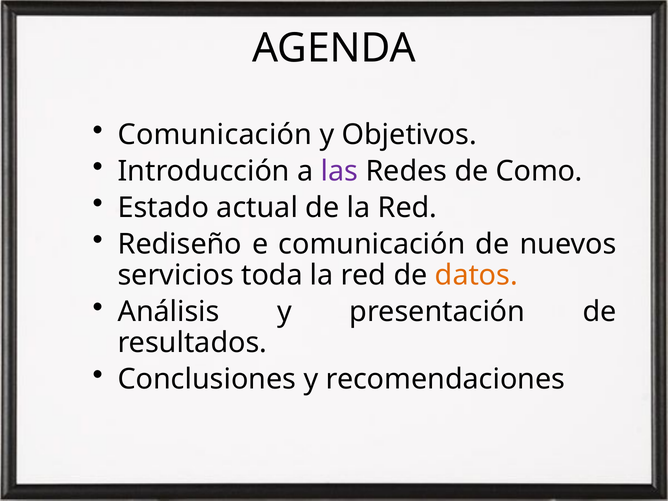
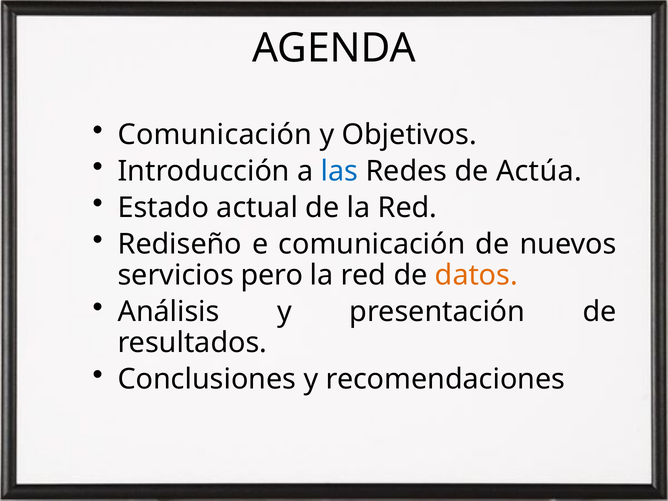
las colour: purple -> blue (339, 171)
Como: Como -> Actúa (539, 171)
toda: toda -> pero (272, 275)
